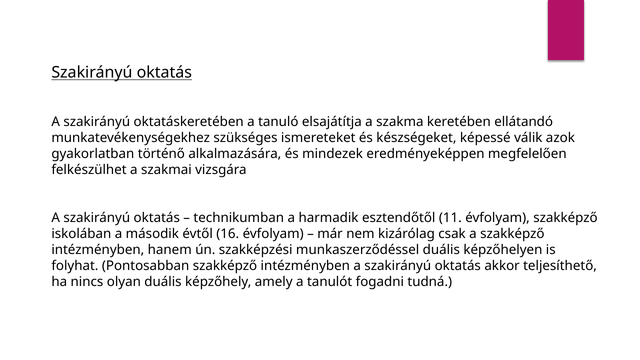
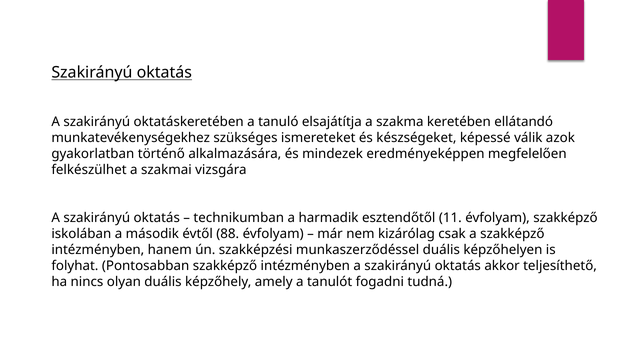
16: 16 -> 88 (228, 234)
